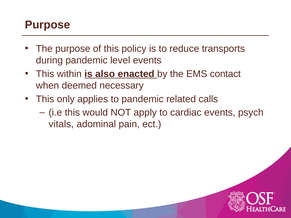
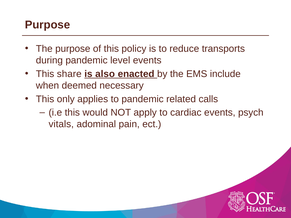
within: within -> share (69, 74)
contact: contact -> include (225, 74)
